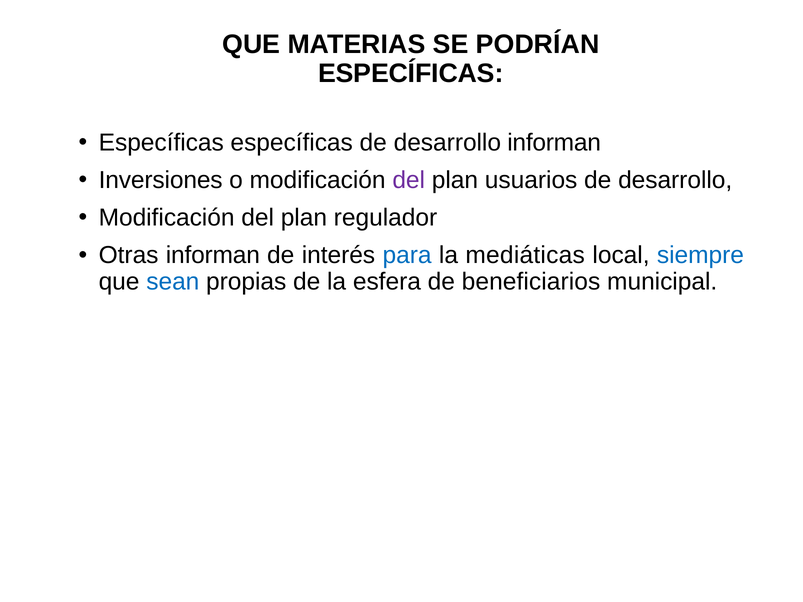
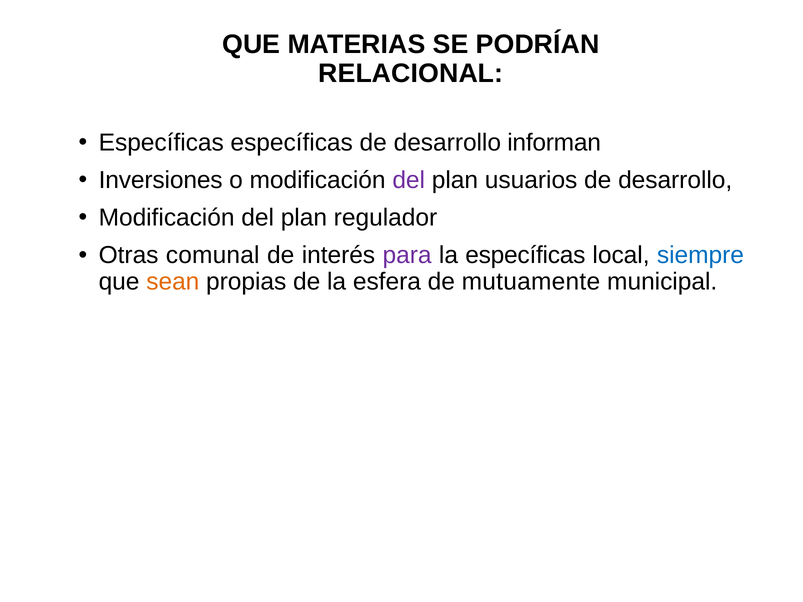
ESPECÍFICAS: ESPECÍFICAS -> RELACIONAL (411, 74)
Otras informan: informan -> comunal (213, 255)
para colour: blue -> purple (407, 255)
la mediáticas: mediáticas -> específicas (525, 255)
sean colour: blue -> orange (173, 282)
beneficiarios: beneficiarios -> mutuamente (531, 282)
